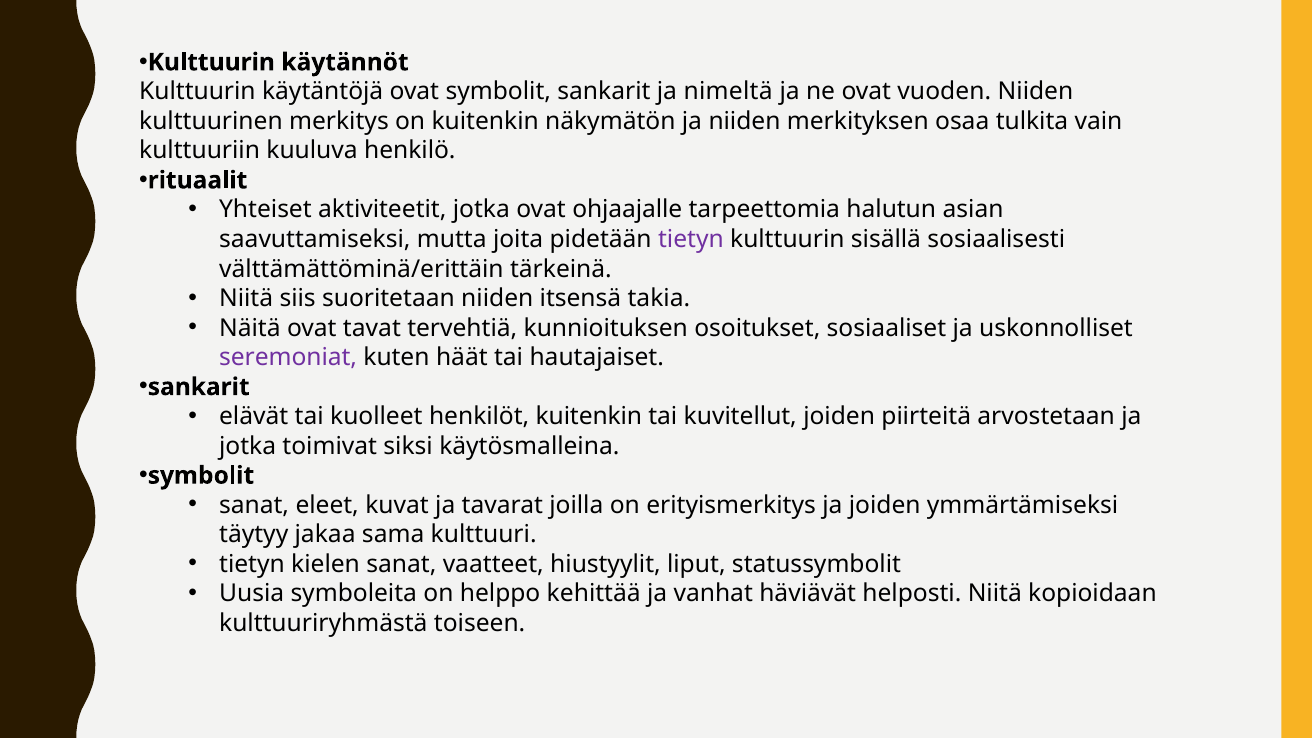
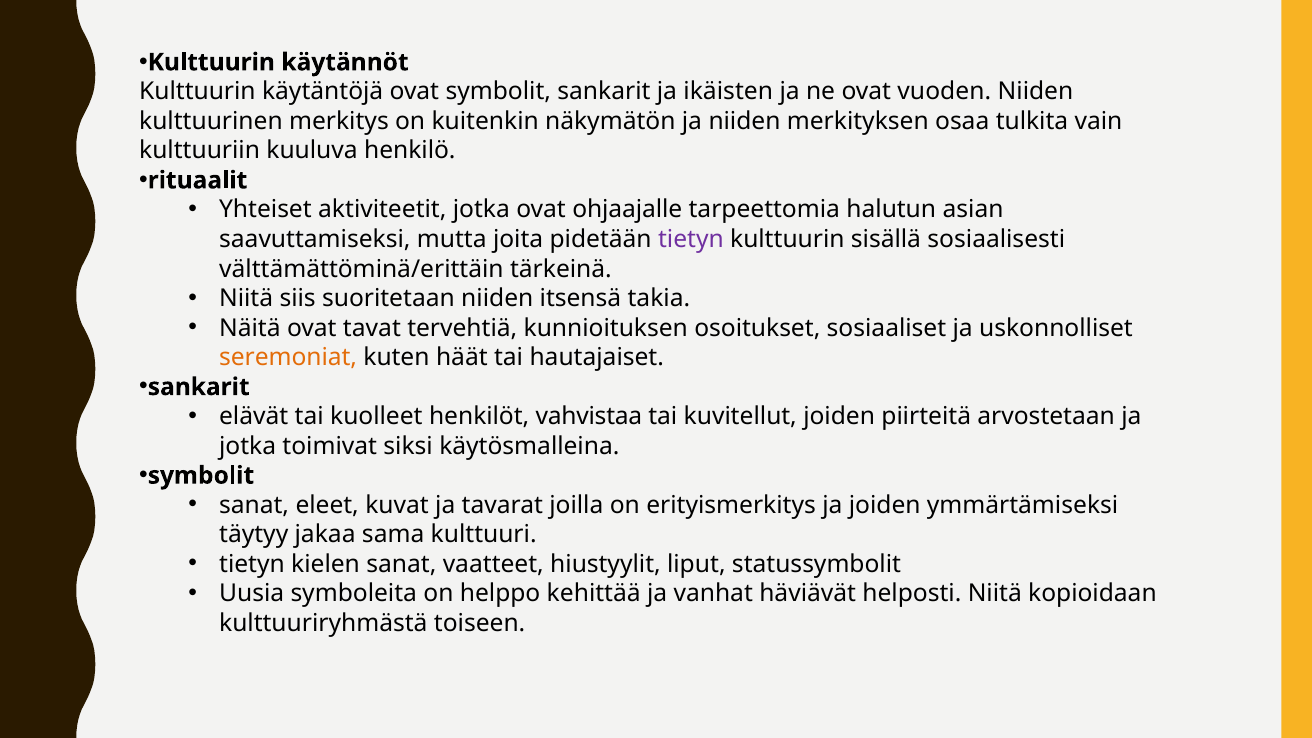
nimeltä: nimeltä -> ikäisten (728, 92)
seremoniat colour: purple -> orange (288, 357)
henkilöt kuitenkin: kuitenkin -> vahvistaa (589, 417)
